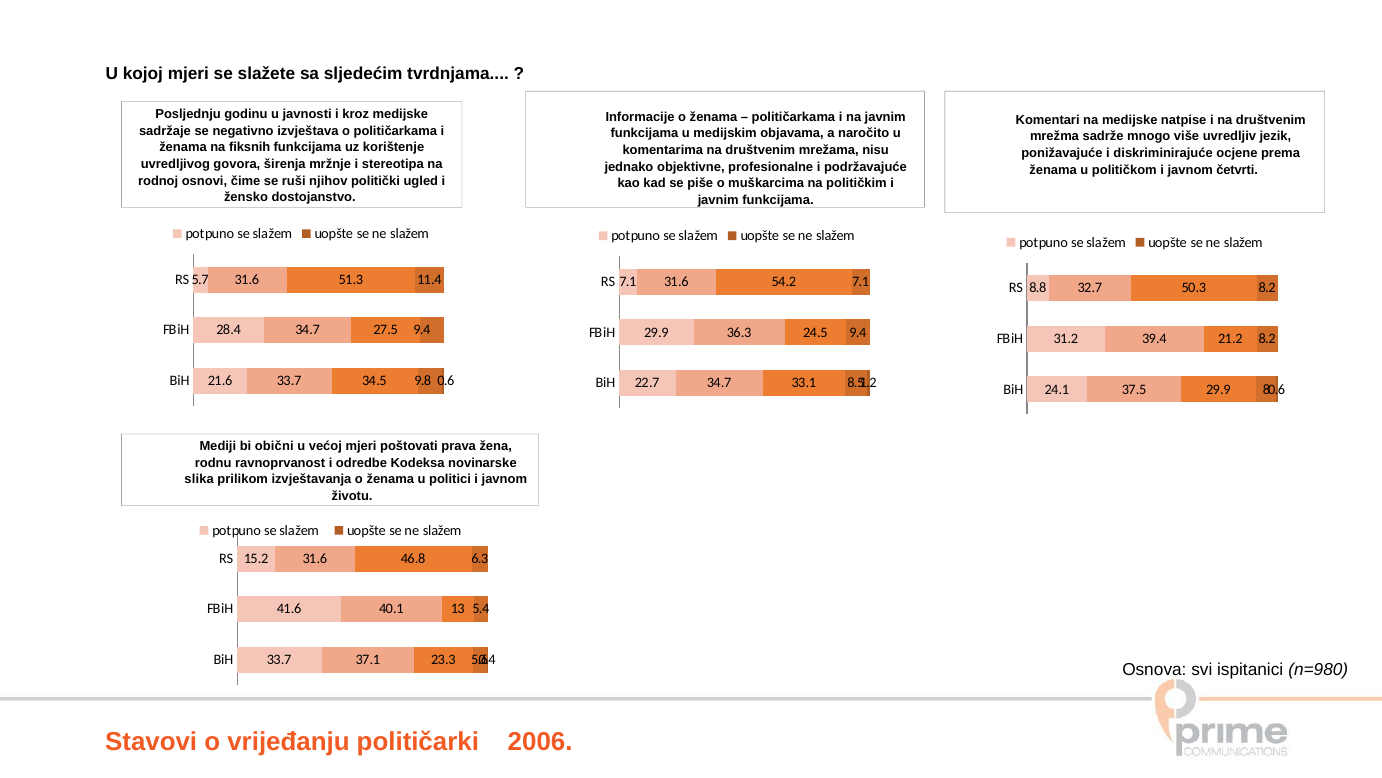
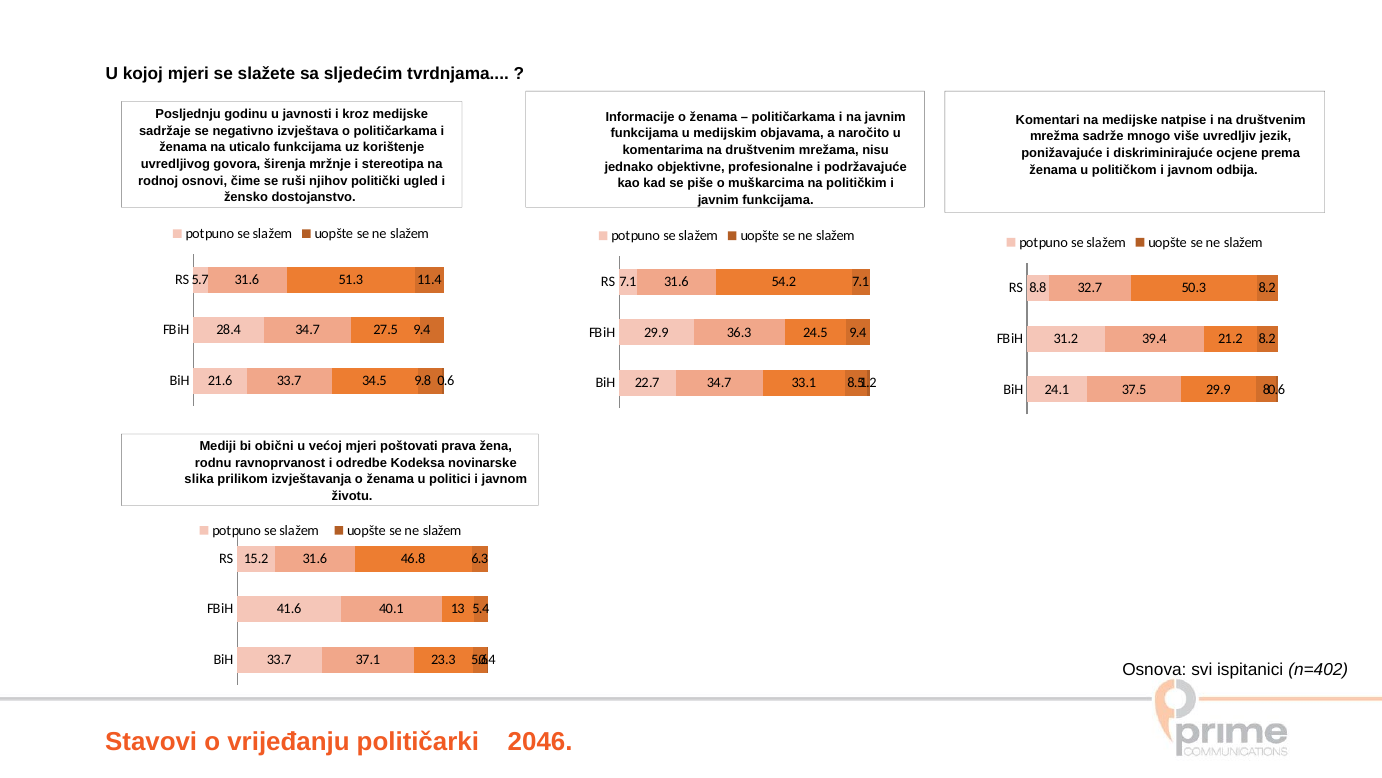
fiksnih: fiksnih -> uticalo (250, 147)
četvrti: četvrti -> odbija (1237, 170)
n=980: n=980 -> n=402 (1318, 670)
2006: 2006 -> 2046 (540, 742)
